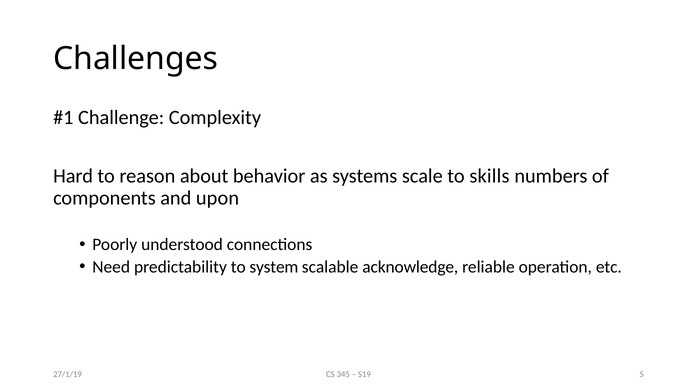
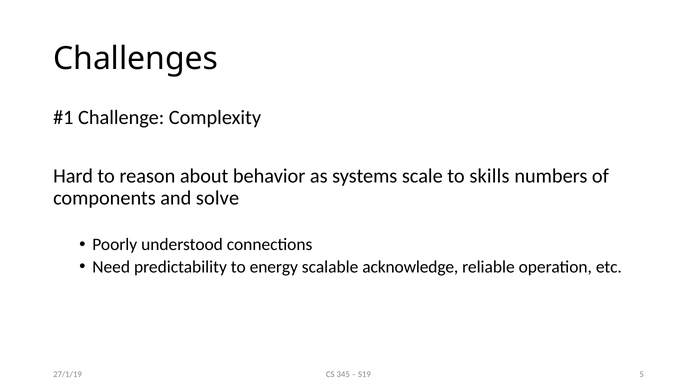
upon: upon -> solve (218, 198)
system: system -> energy (274, 267)
